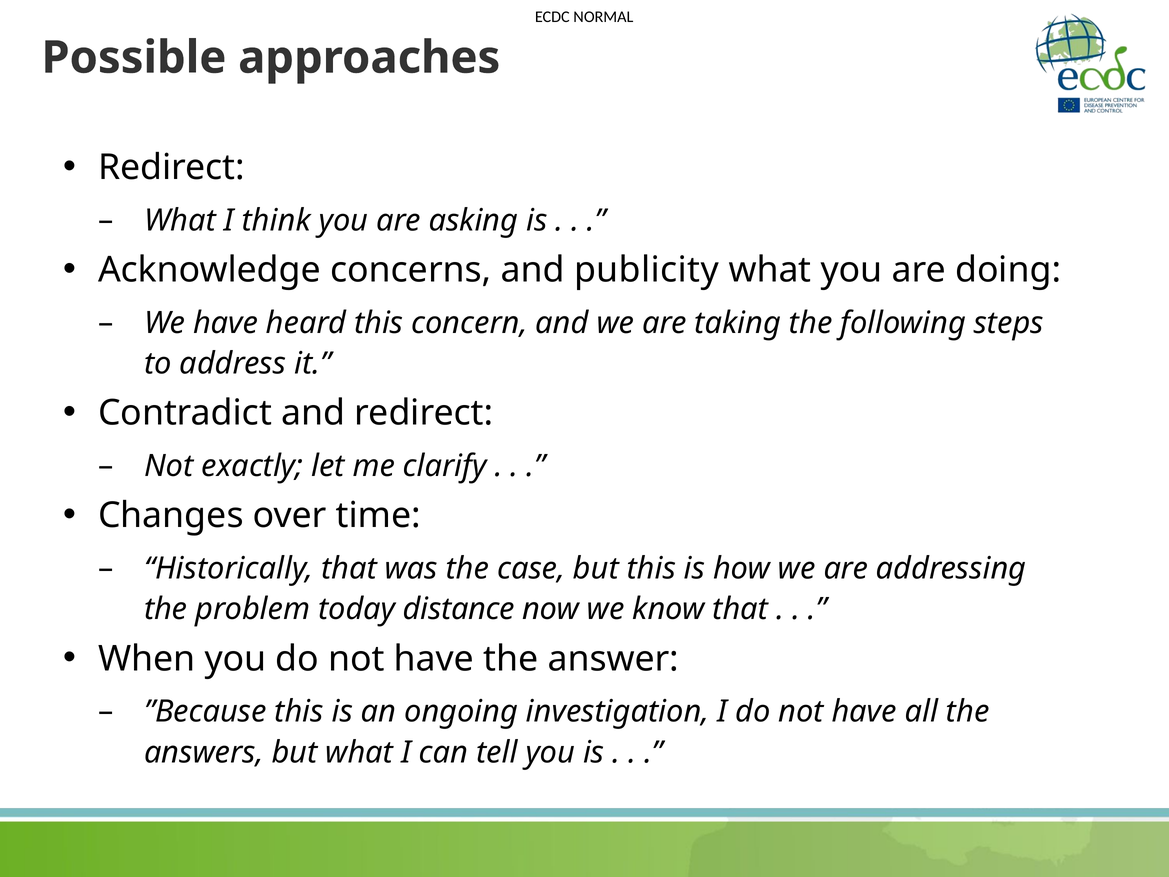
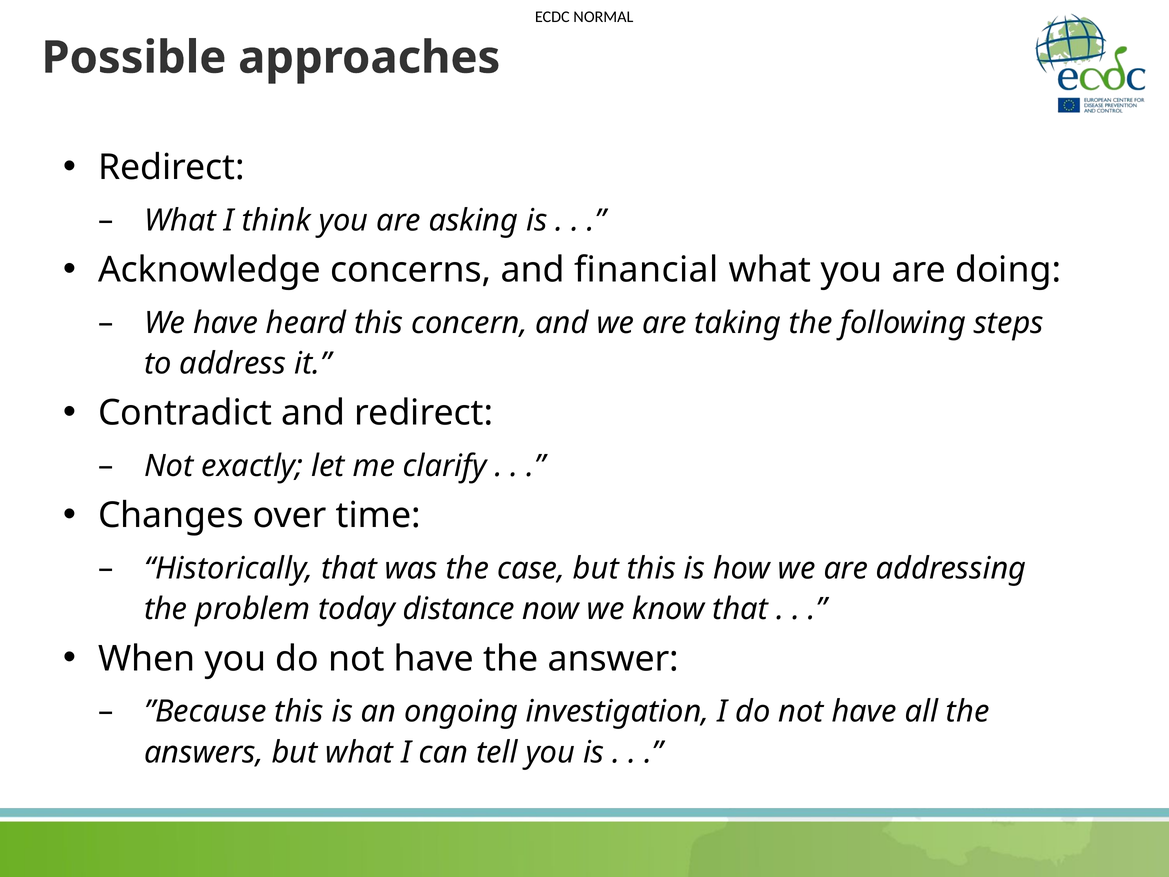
publicity: publicity -> financial (646, 270)
